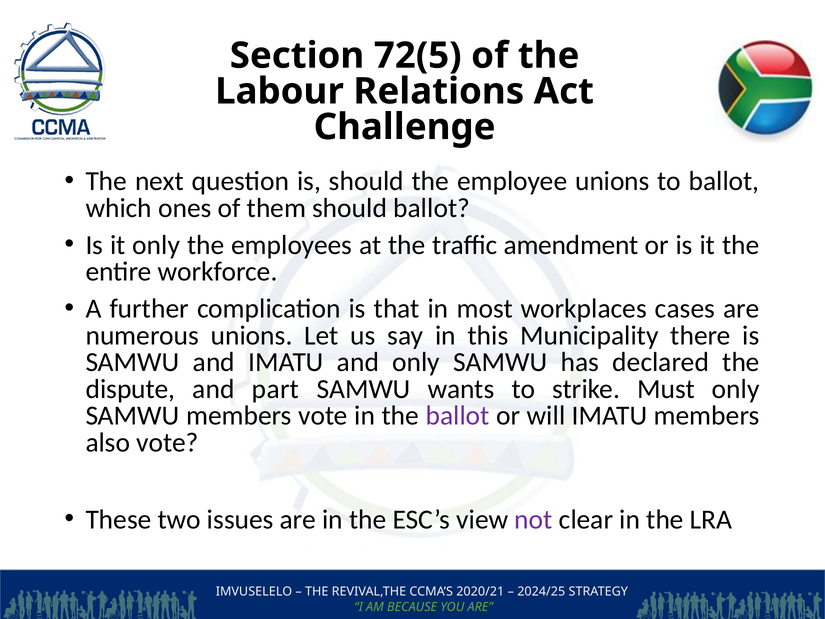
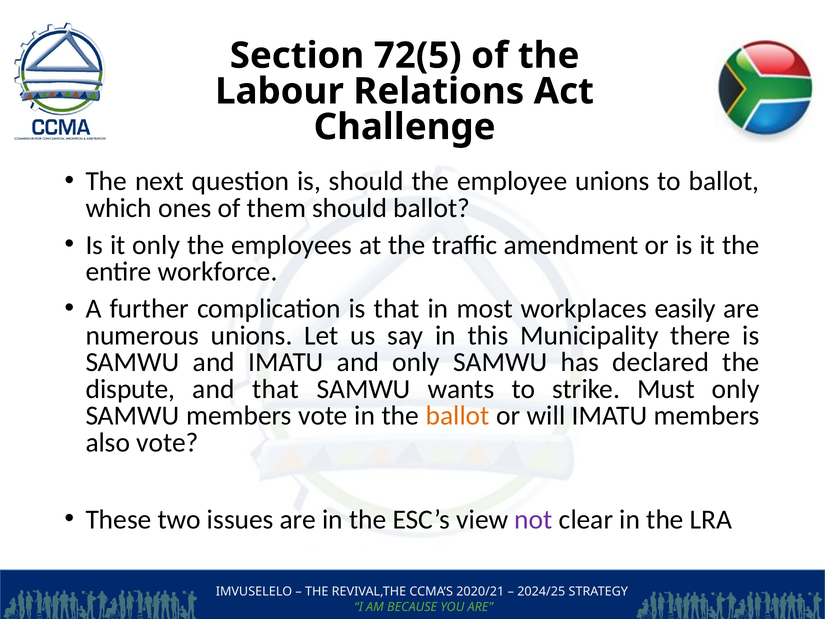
cases: cases -> easily (685, 309)
and part: part -> that (276, 389)
ballot colour: purple -> orange (458, 416)
